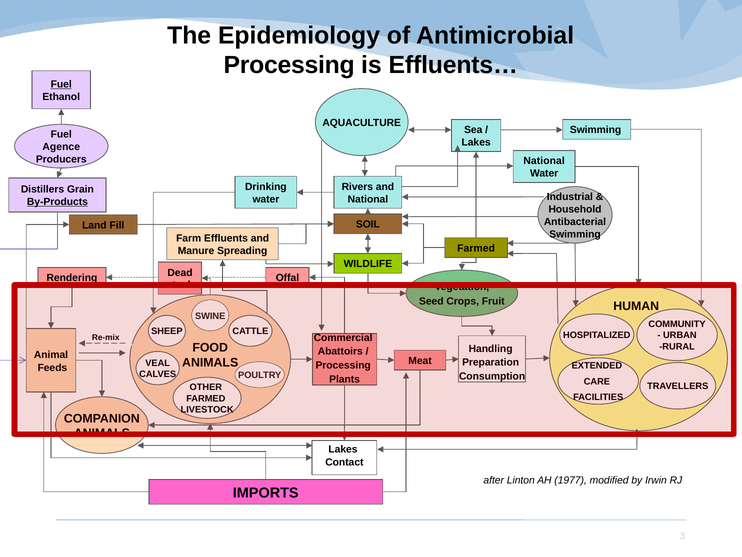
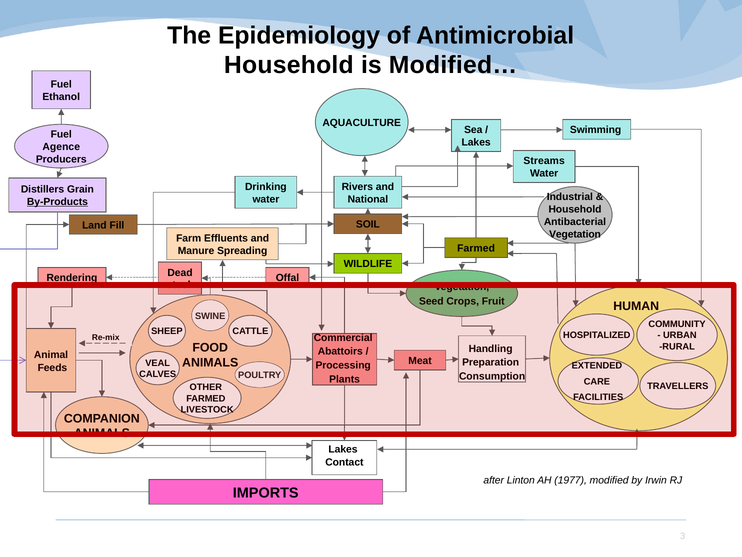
Processing: Processing -> Household (289, 65)
Effluents…: Effluents… -> Modified… (453, 65)
Fuel underline: present -> none (61, 84)
National: National -> Streams (544, 161)
Swimming: Swimming -> Vegetation (575, 234)
